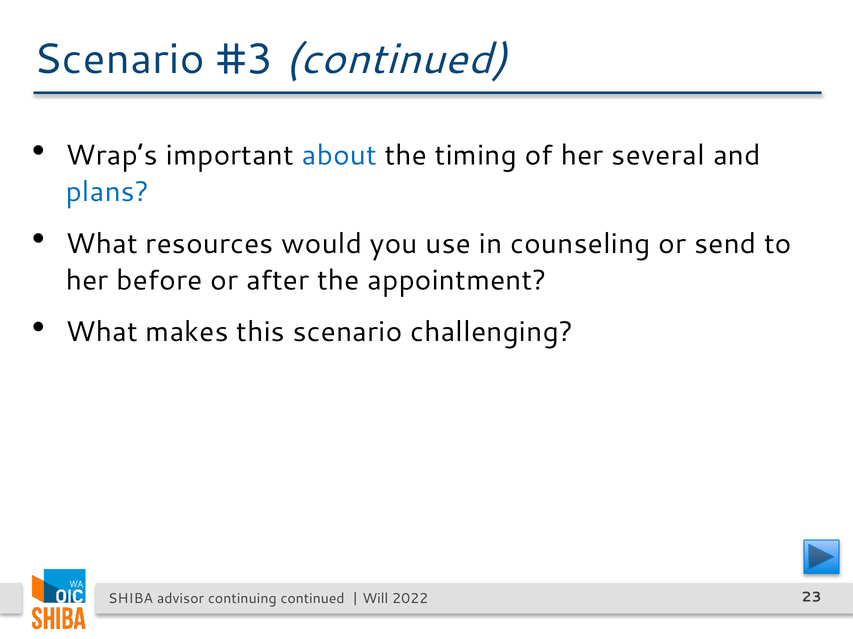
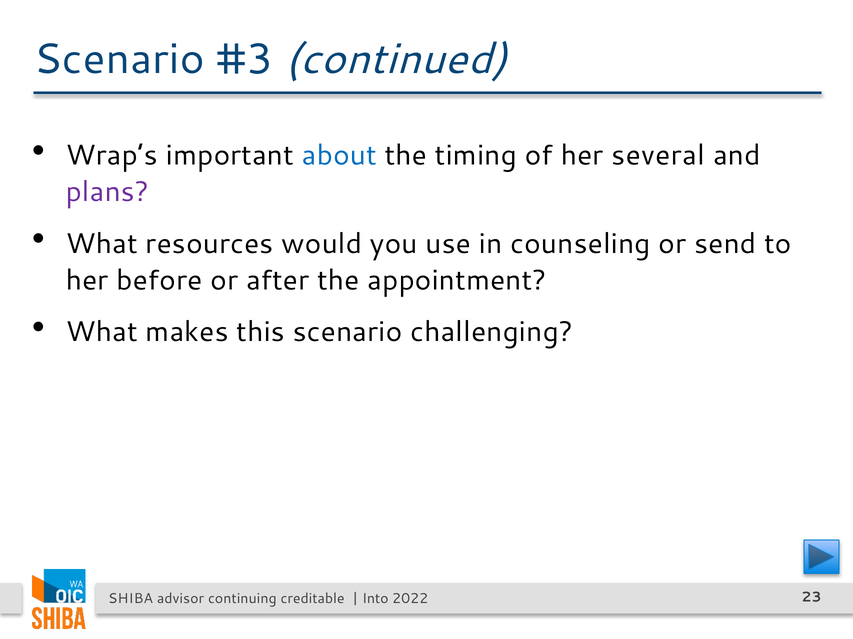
plans colour: blue -> purple (108, 192)
continuing continued: continued -> creditable (313, 599)
Will: Will -> Into (375, 599)
